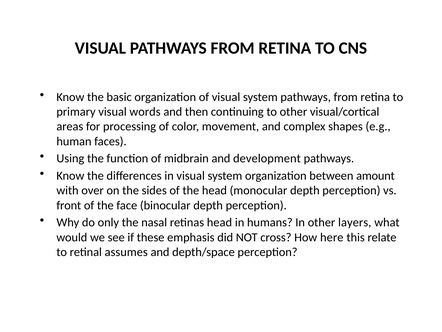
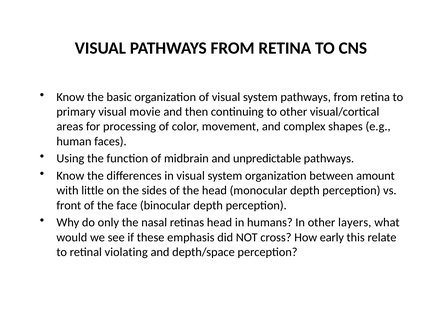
words: words -> movie (145, 112)
development: development -> unpredictable (267, 158)
over: over -> little (93, 190)
here: here -> early (332, 237)
assumes: assumes -> violating (126, 252)
